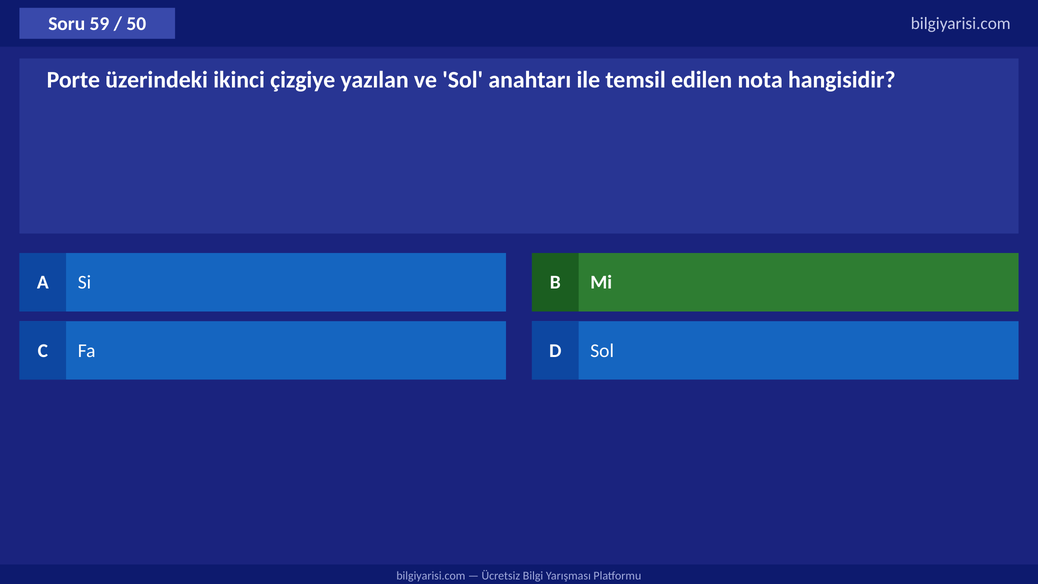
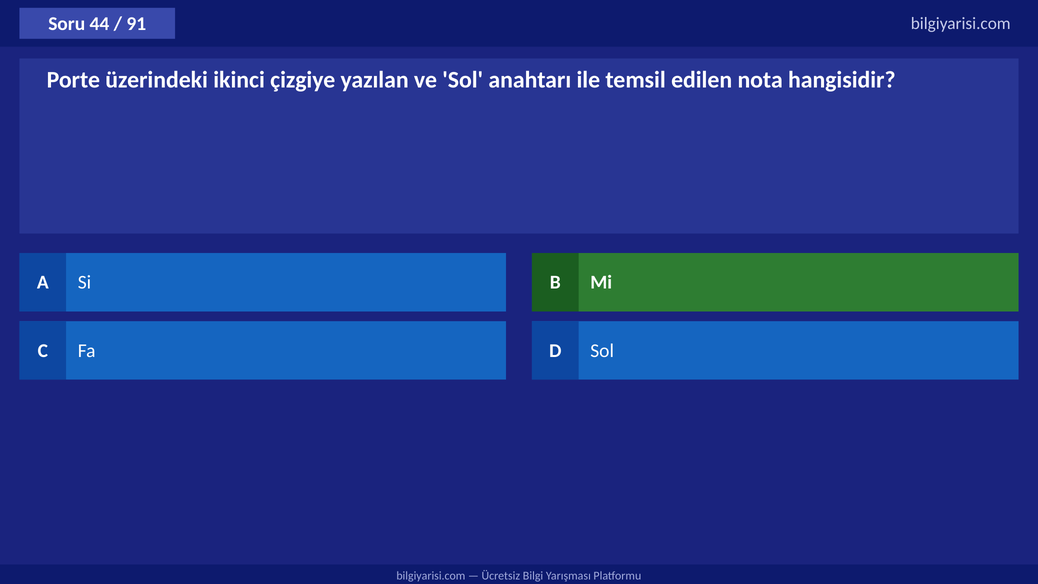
59: 59 -> 44 (99, 24)
50: 50 -> 91 (136, 24)
